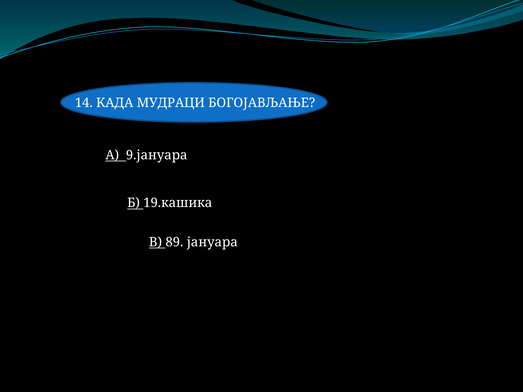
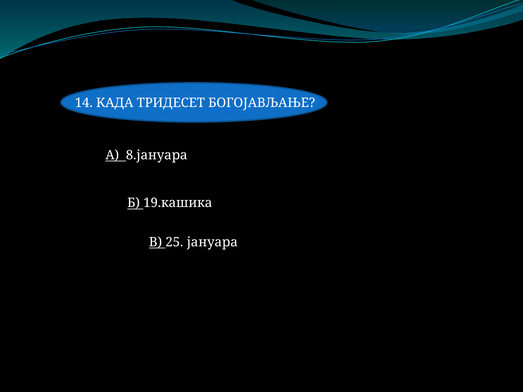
МУДРАЦИ: МУДРАЦИ -> ТРИДЕСЕТ (171, 103)
9.јануара: 9.јануара -> 8.јануара (157, 155)
89: 89 -> 25 (174, 242)
